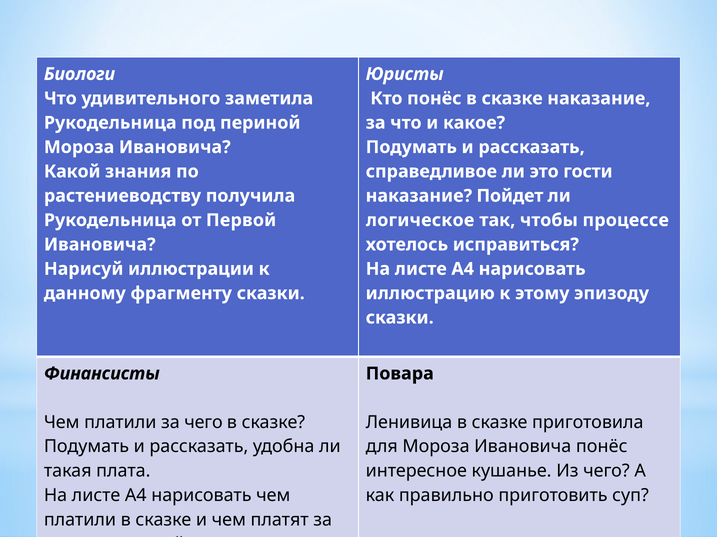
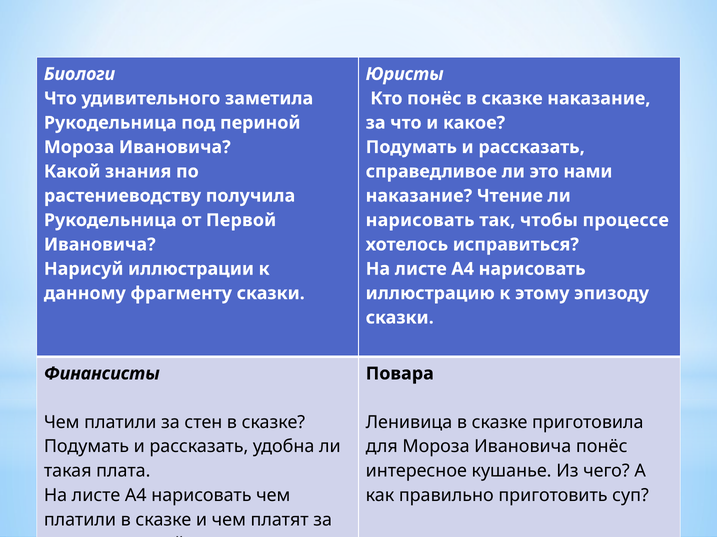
гости: гости -> нами (588, 172)
Пойдет: Пойдет -> Чтение (510, 196)
логическое: логическое -> нарисовать (420, 221)
за чего: чего -> стен (203, 423)
